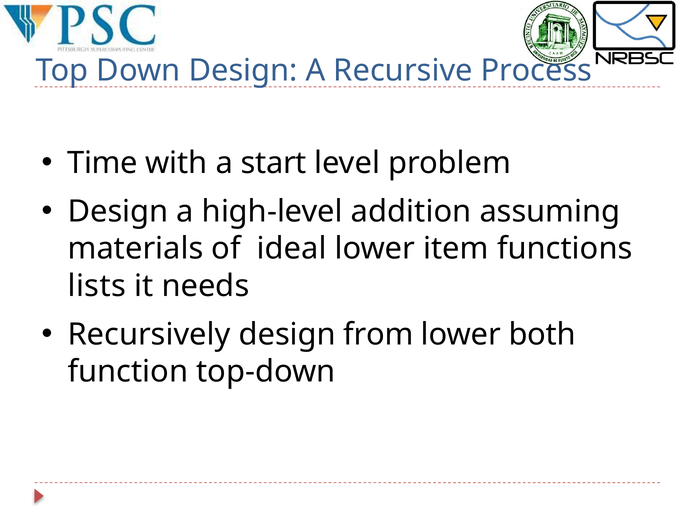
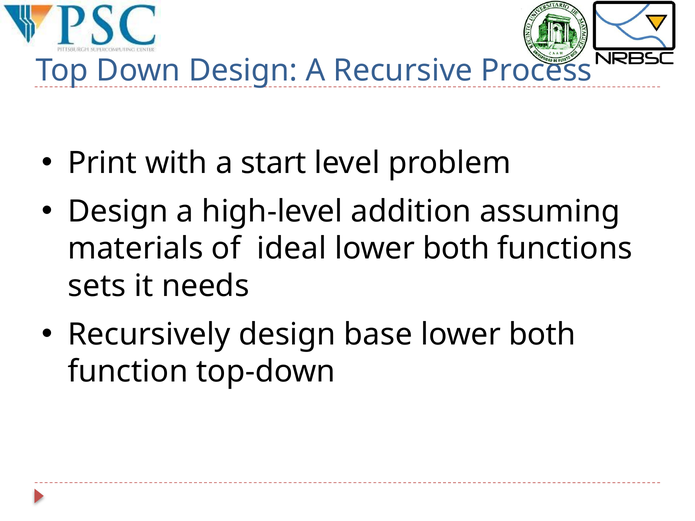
Time: Time -> Print (102, 163)
ideal lower item: item -> both (456, 249)
lists: lists -> sets (97, 286)
from: from -> base (378, 335)
